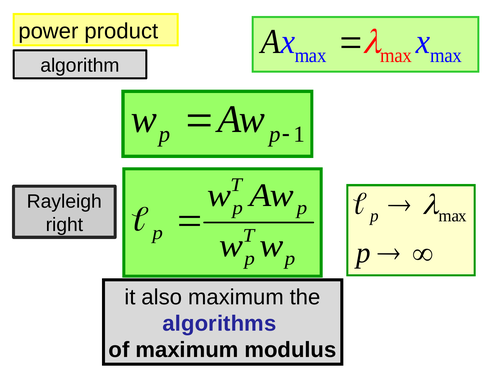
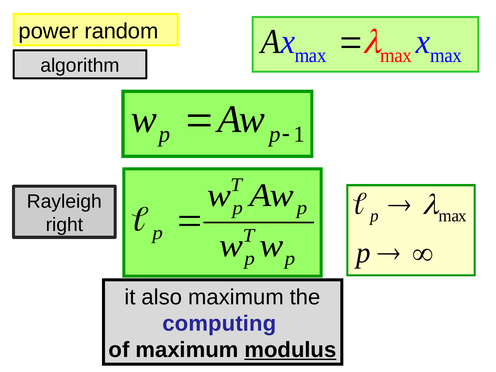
product: product -> random (122, 31)
algorithms: algorithms -> computing (219, 324)
modulus underline: none -> present (290, 350)
